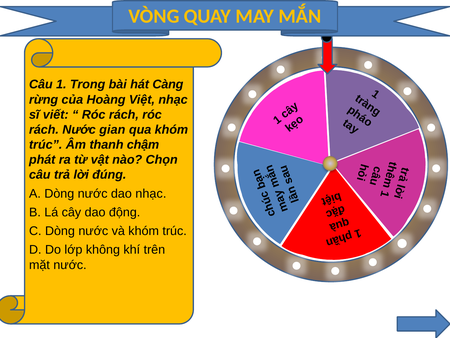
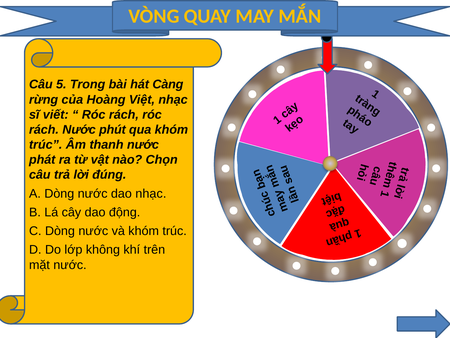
Câu 1: 1 -> 5 (61, 84)
gian: gian -> phút (112, 129)
thanh chậm: chậm -> nước (143, 144)
